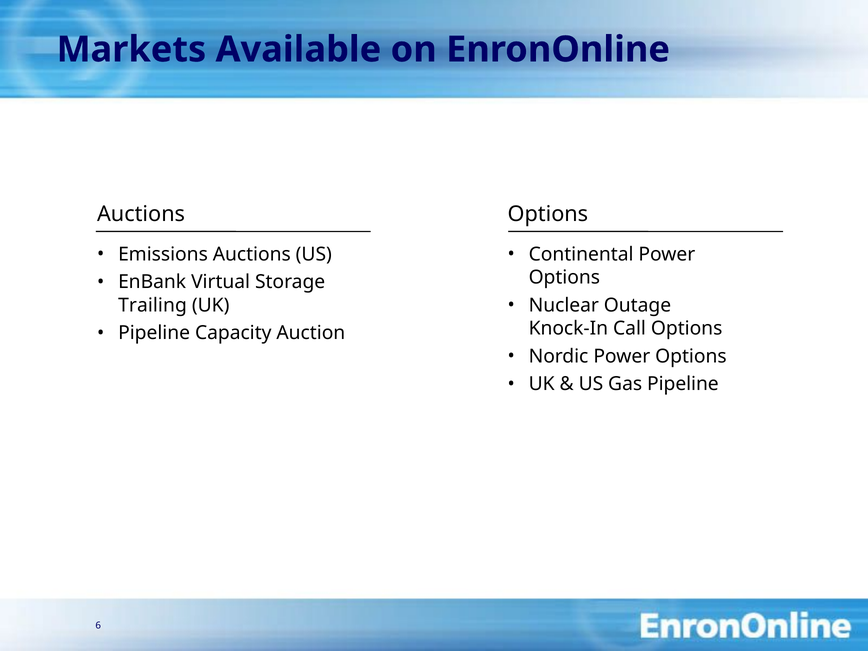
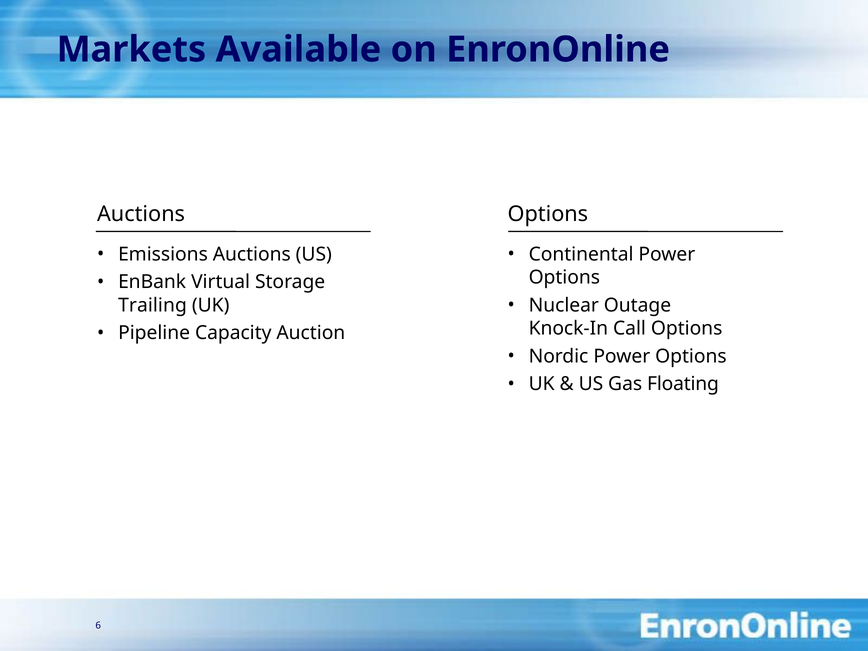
Gas Pipeline: Pipeline -> Floating (683, 384)
